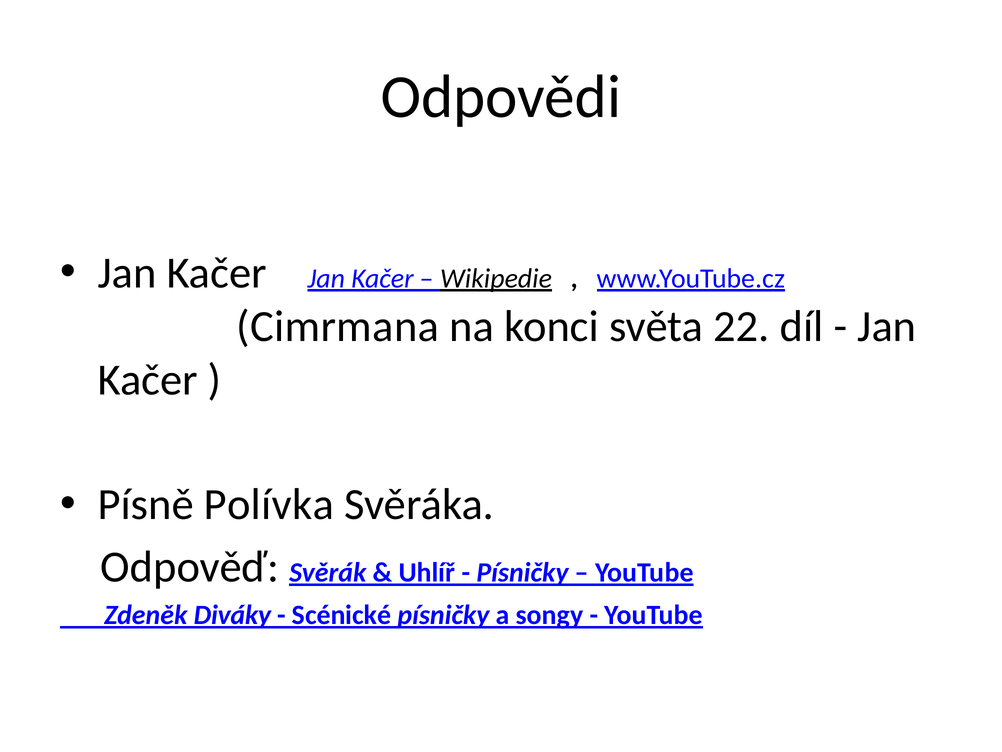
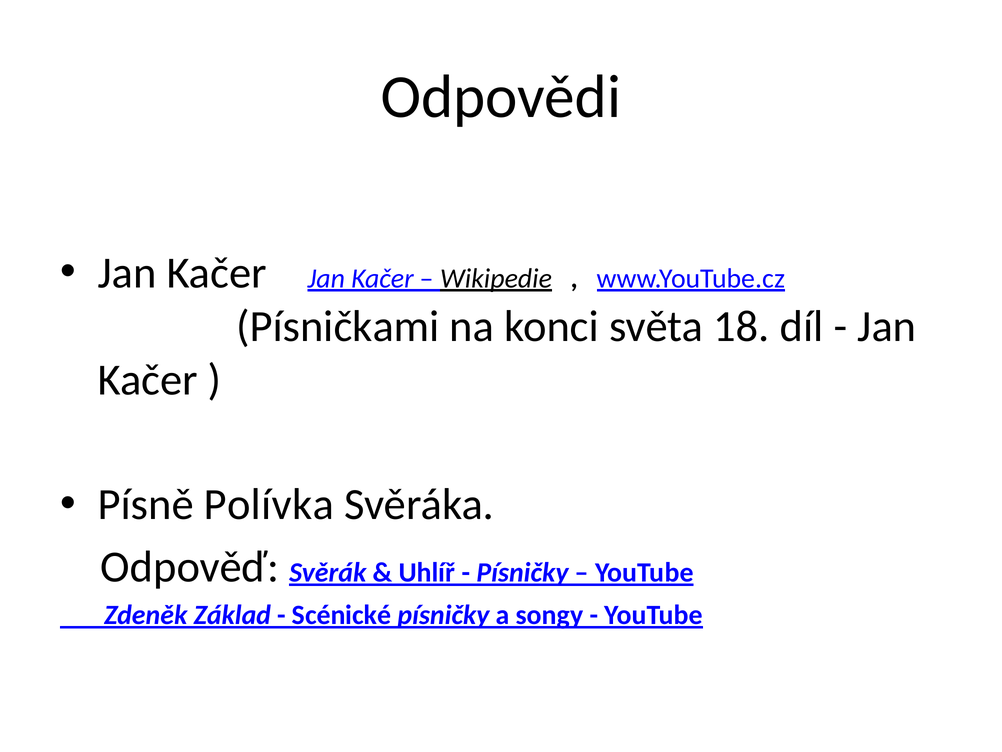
Cimrmana: Cimrmana -> Písničkami (338, 326)
22: 22 -> 18 (741, 326)
Diváky: Diváky -> Základ (232, 615)
